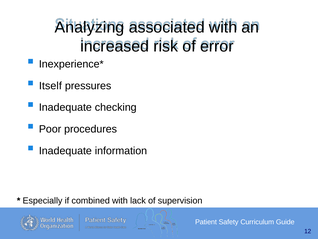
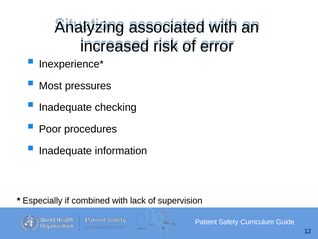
Itself: Itself -> Most (50, 86)
